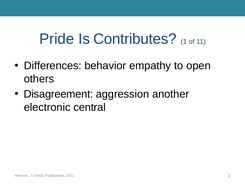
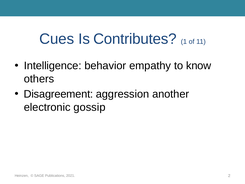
Pride: Pride -> Cues (57, 39)
Differences: Differences -> Intelligence (53, 66)
open: open -> know (199, 66)
central: central -> gossip (90, 107)
